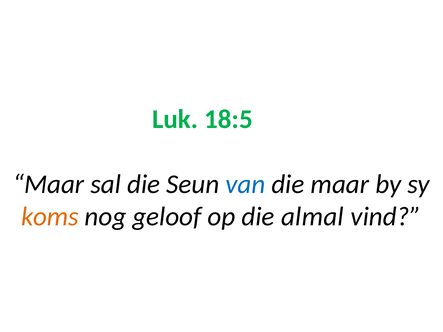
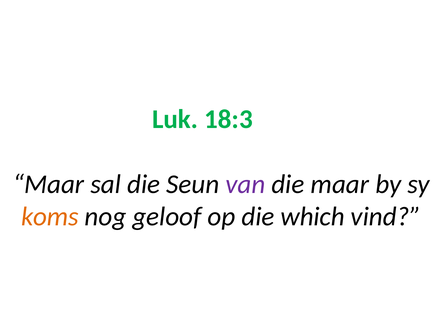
18:5: 18:5 -> 18:3 (229, 119)
van colour: blue -> purple (245, 184)
almal: almal -> which (313, 217)
